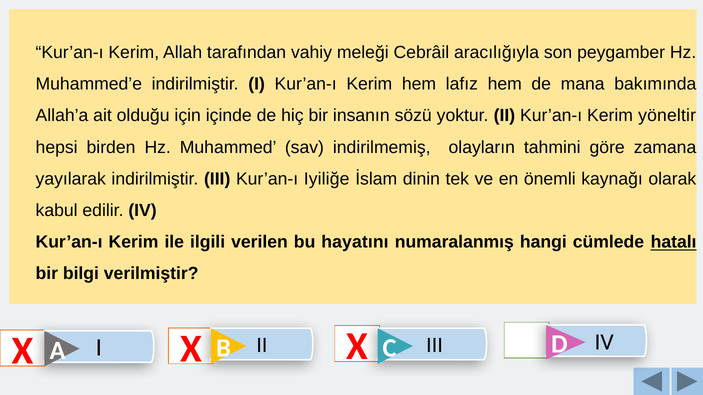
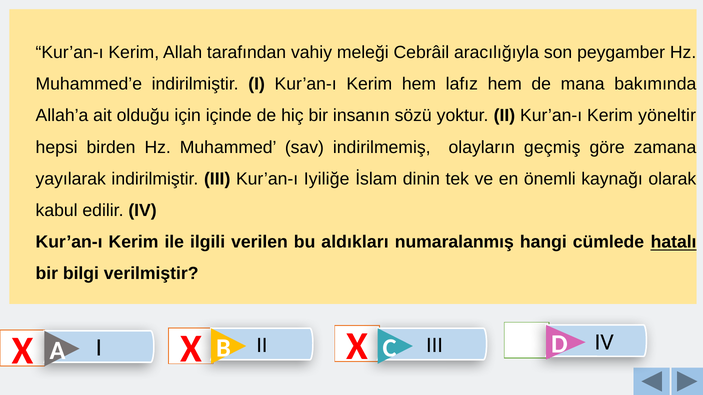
tahmini: tahmini -> geçmiş (552, 147)
hayatını: hayatını -> aldıkları (355, 242)
